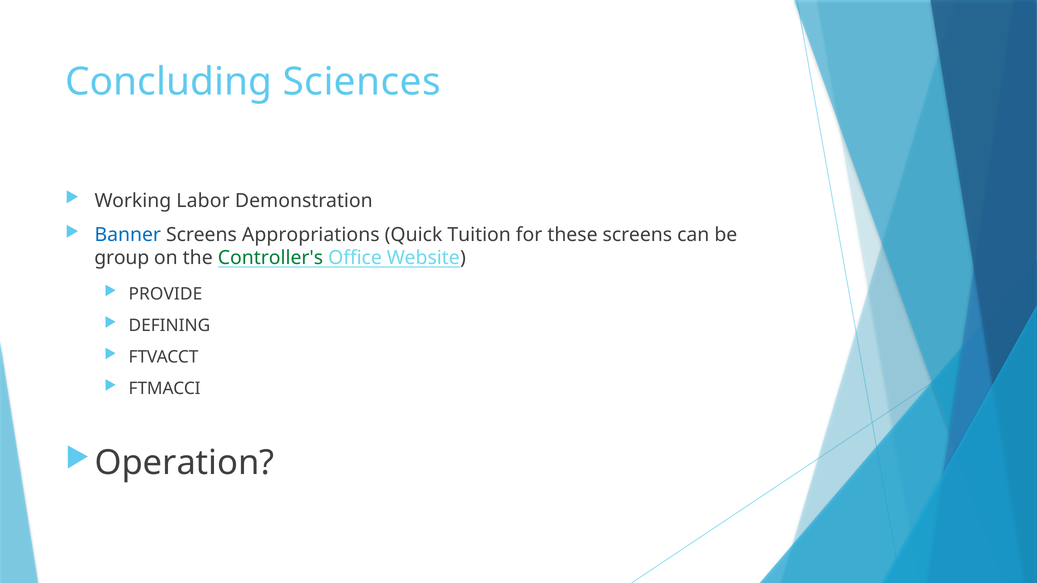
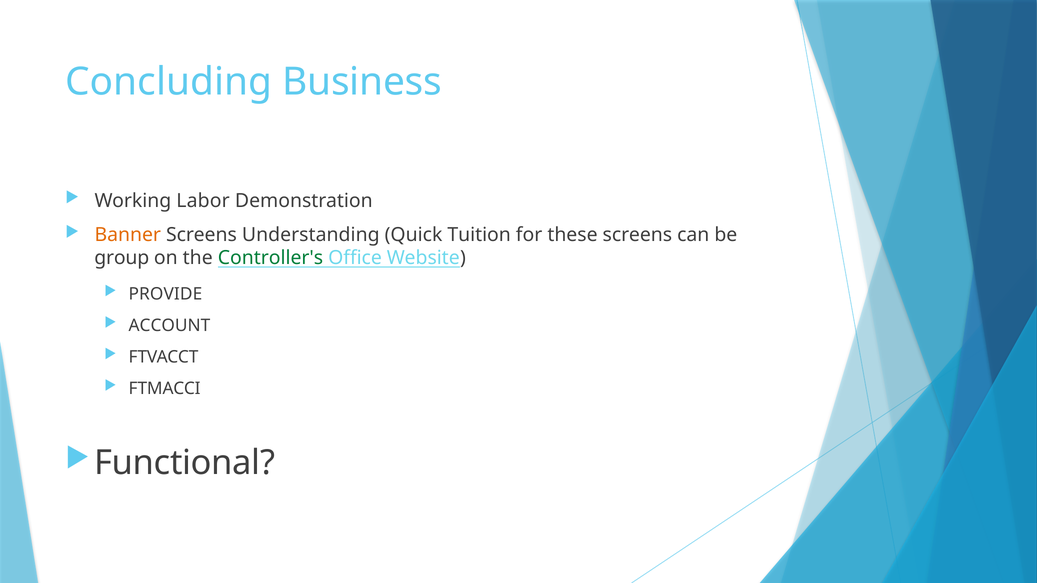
Sciences: Sciences -> Business (362, 82)
Banner colour: blue -> orange (128, 235)
Appropriations: Appropriations -> Understanding (311, 235)
DEFINING: DEFINING -> ACCOUNT (169, 326)
Operation: Operation -> Functional (185, 463)
